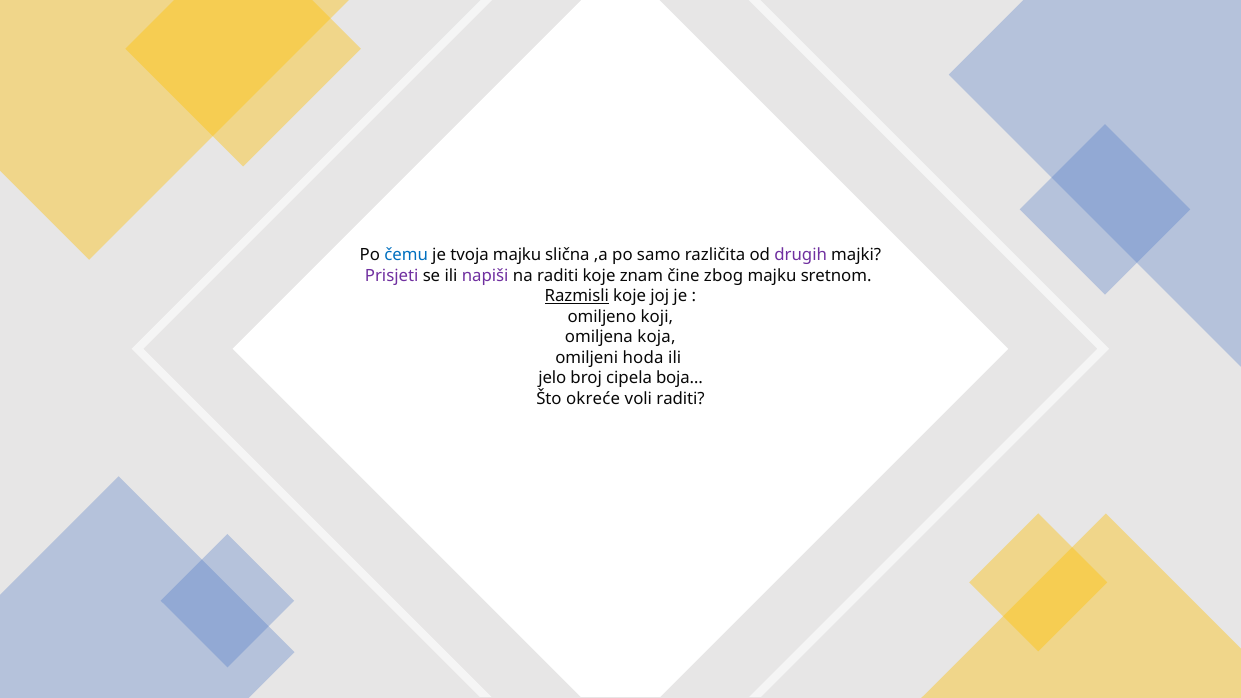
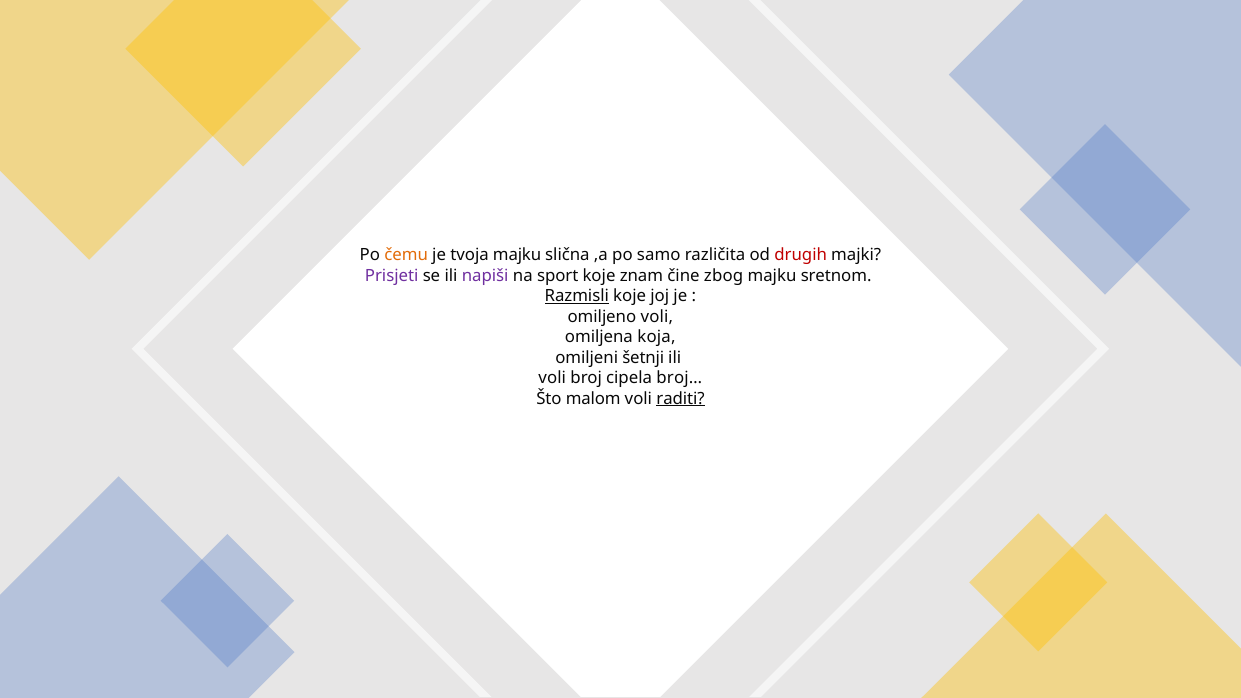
čemu colour: blue -> orange (406, 255)
drugih colour: purple -> red (801, 255)
na raditi: raditi -> sport (558, 276)
omiljeno koji: koji -> voli (657, 317)
hoda: hoda -> šetnji (643, 358)
jelo: jelo -> voli (552, 378)
boja…: boja… -> broj… (679, 378)
okreće: okreće -> malom (593, 399)
raditi underline: none -> present (681, 399)
